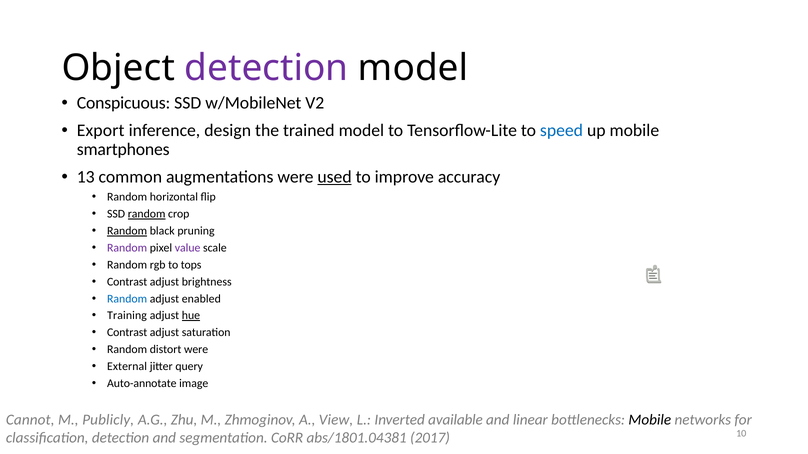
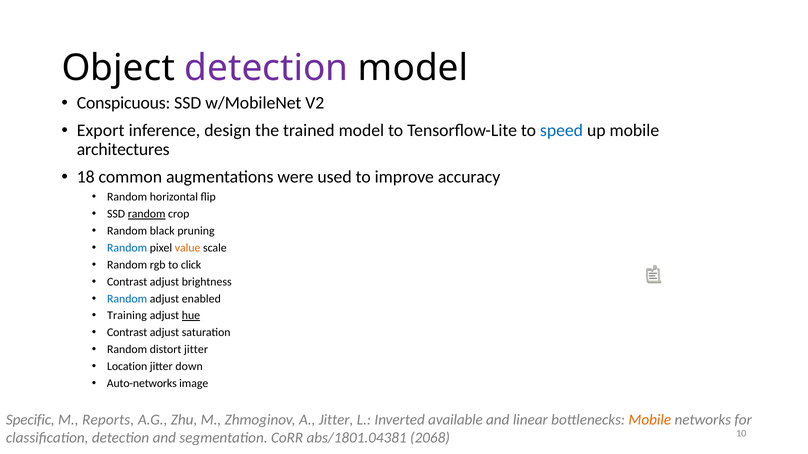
smartphones: smartphones -> architectures (123, 150)
13: 13 -> 18 (86, 177)
used underline: present -> none (335, 177)
Random underline: present -> none (127, 231)
Random colour: purple -> blue (127, 248)
value colour: purple -> orange (188, 248)
tops: tops -> click (191, 265)
distort were: were -> jitter (196, 350)
External: External -> Location (127, 367)
query: query -> down (189, 367)
Auto-annotate: Auto-annotate -> Auto-networks (142, 384)
Cannot: Cannot -> Specific (30, 420)
Publicly: Publicly -> Reports (108, 420)
A View: View -> Jitter (336, 420)
Mobile colour: black -> orange (650, 420)
2017: 2017 -> 2068 (430, 438)
